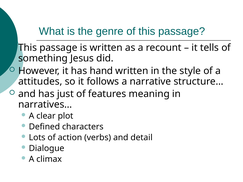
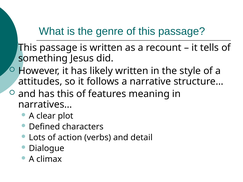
hand: hand -> likely (101, 71)
has just: just -> this (65, 94)
